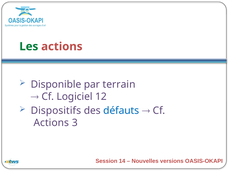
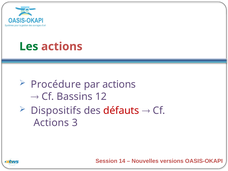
Disponible: Disponible -> Procédure (56, 84)
par terrain: terrain -> actions (119, 84)
Logiciel: Logiciel -> Bassins (75, 97)
défauts colour: blue -> red (121, 111)
